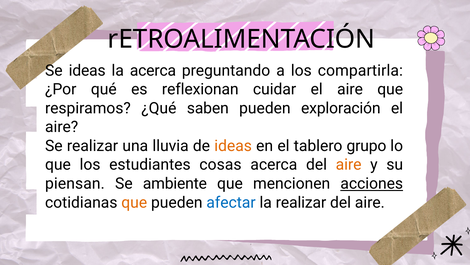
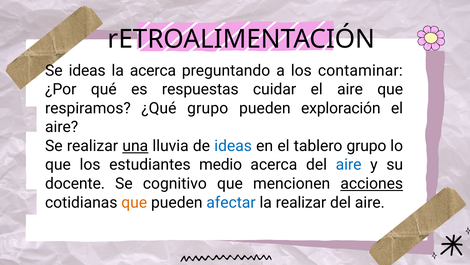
compartirla: compartirla -> contaminar (360, 70)
reflexionan: reflexionan -> respuestas (200, 89)
¿Qué saben: saben -> grupo (208, 108)
una underline: none -> present (135, 146)
ideas colour: orange -> blue (233, 146)
cosas: cosas -> medio (221, 164)
aire colour: orange -> blue (349, 164)
piensan: piensan -> docente (75, 183)
ambiente: ambiente -> cognitivo (175, 183)
